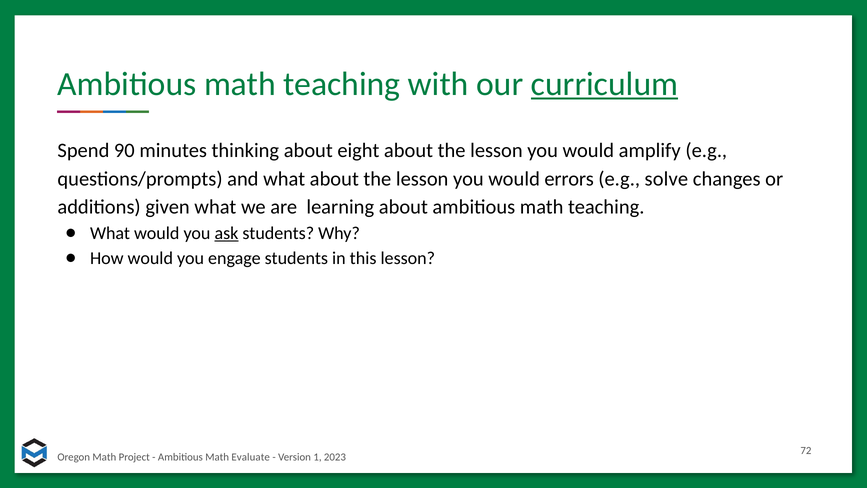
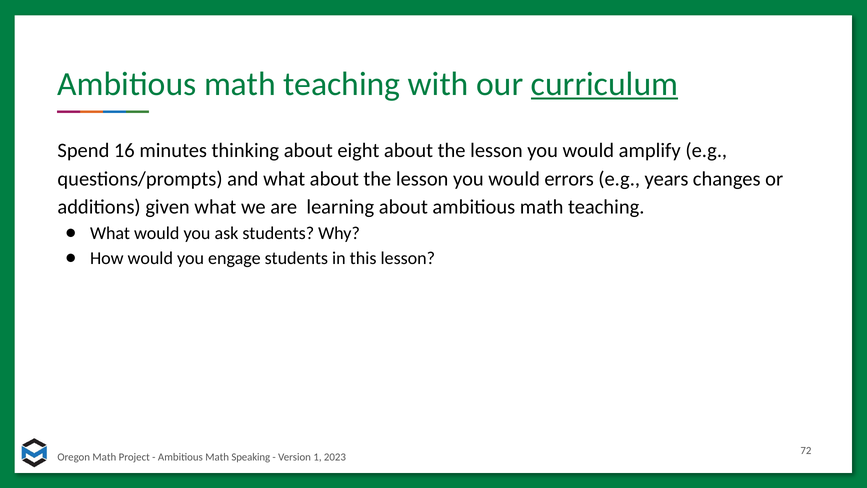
90: 90 -> 16 (124, 150)
solve: solve -> years (667, 179)
ask underline: present -> none (226, 233)
Evaluate: Evaluate -> Speaking (251, 457)
